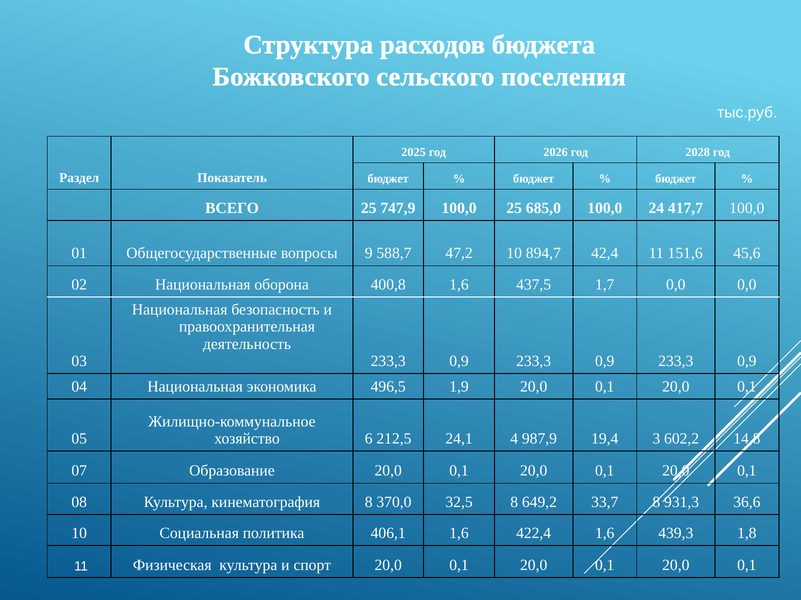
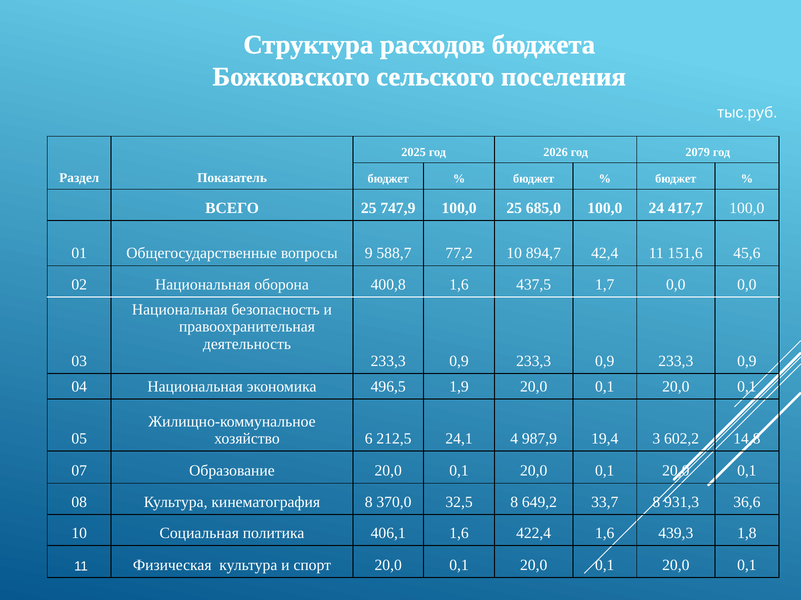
2028: 2028 -> 2079 (698, 152)
47,2: 47,2 -> 77,2 (459, 254)
